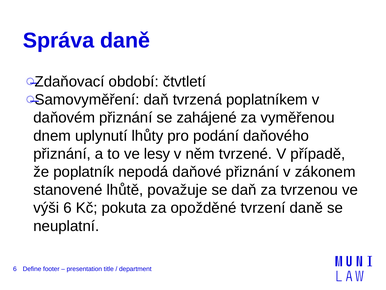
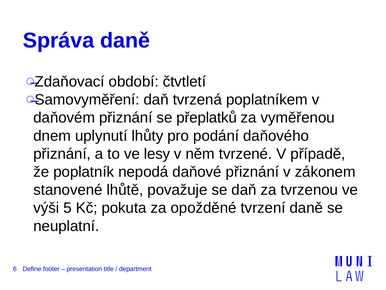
zahájené: zahájené -> přeplatků (207, 118)
výši 6: 6 -> 5 (68, 208)
